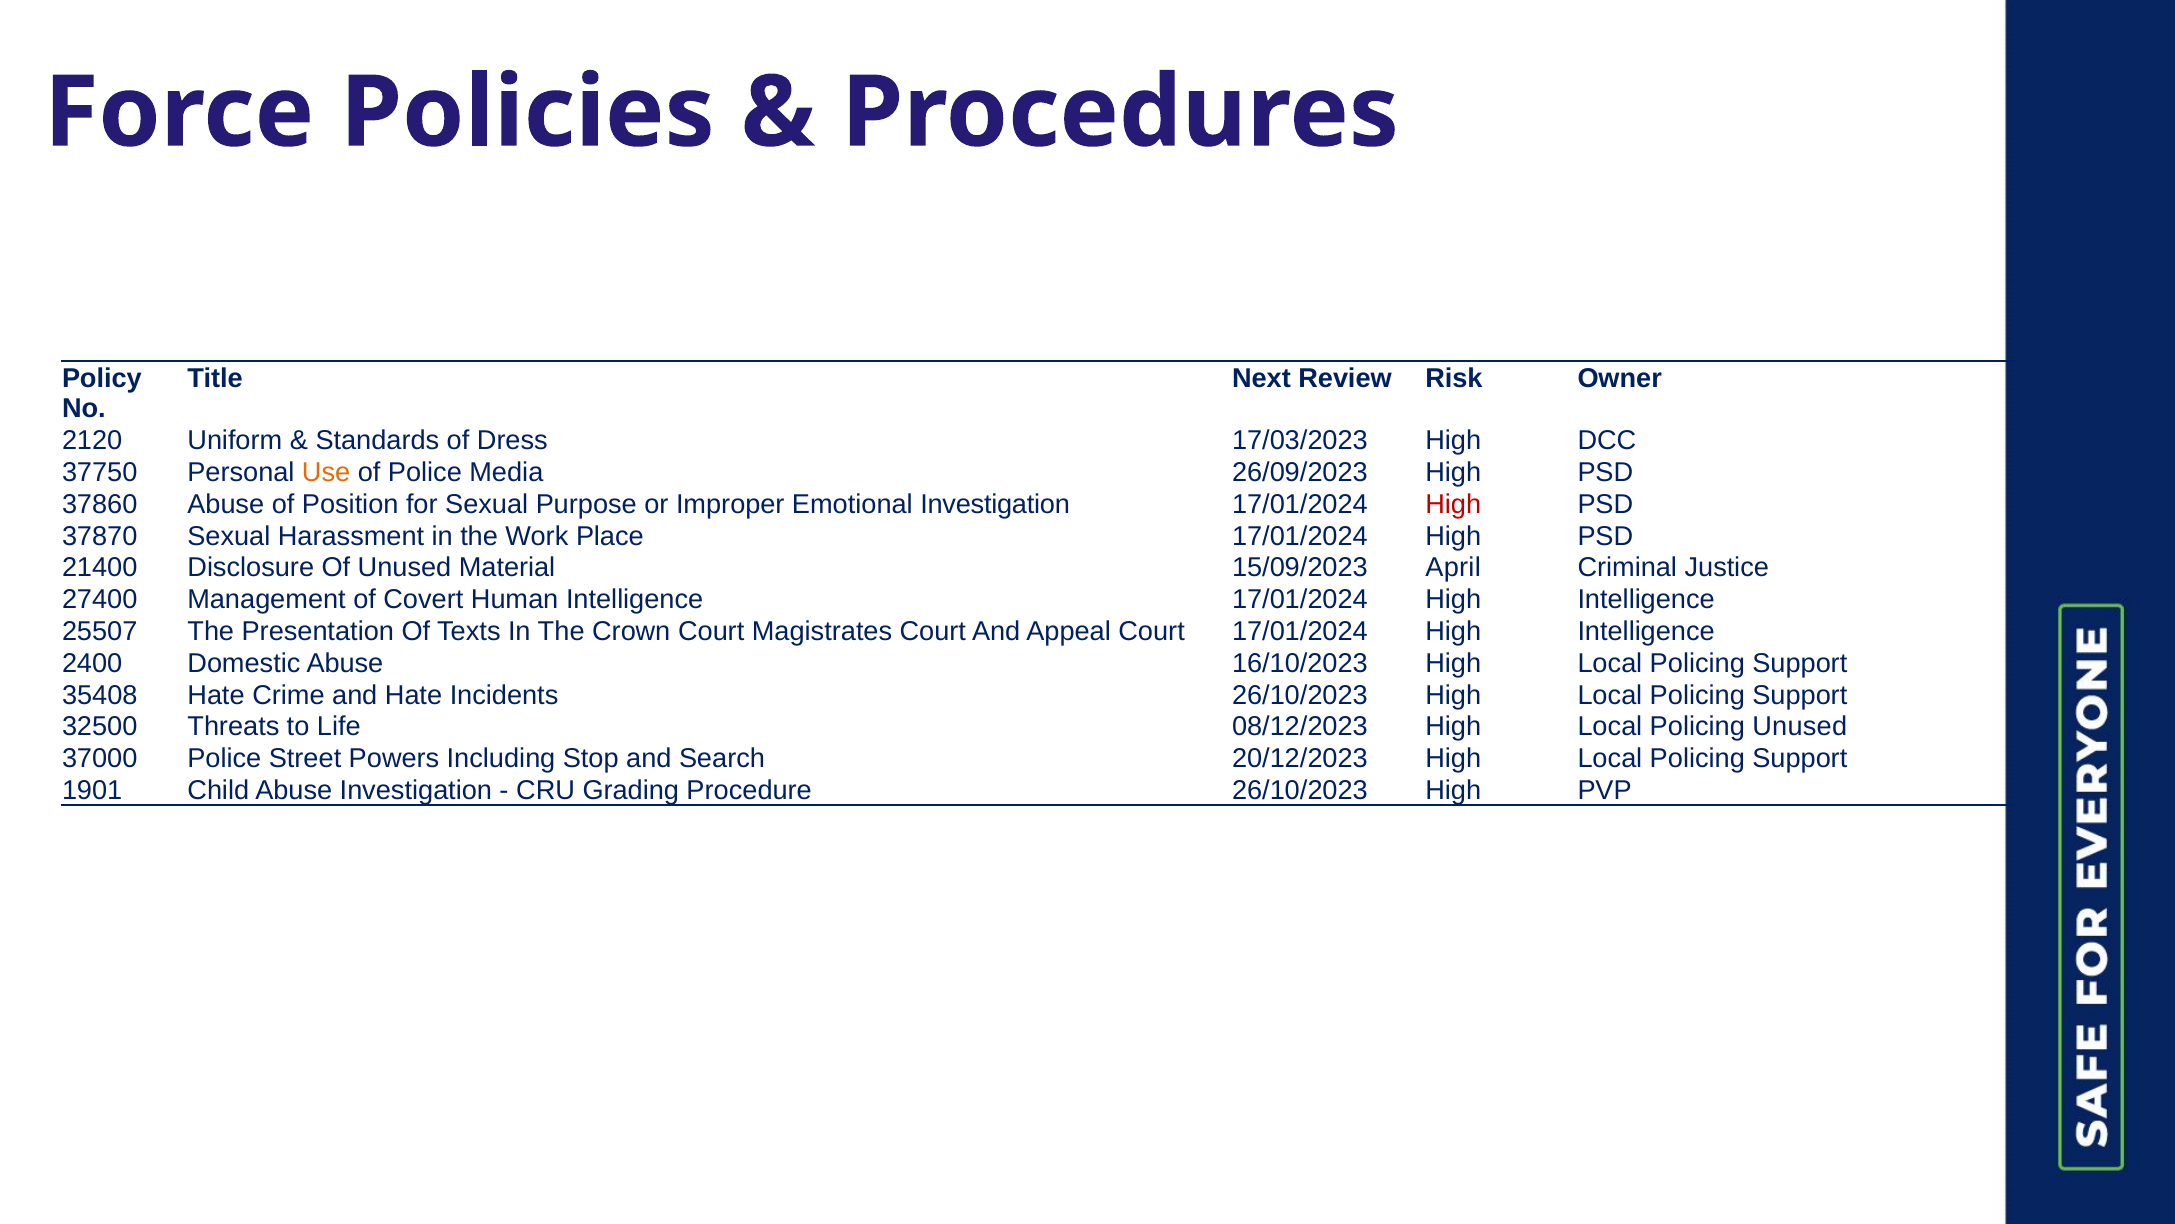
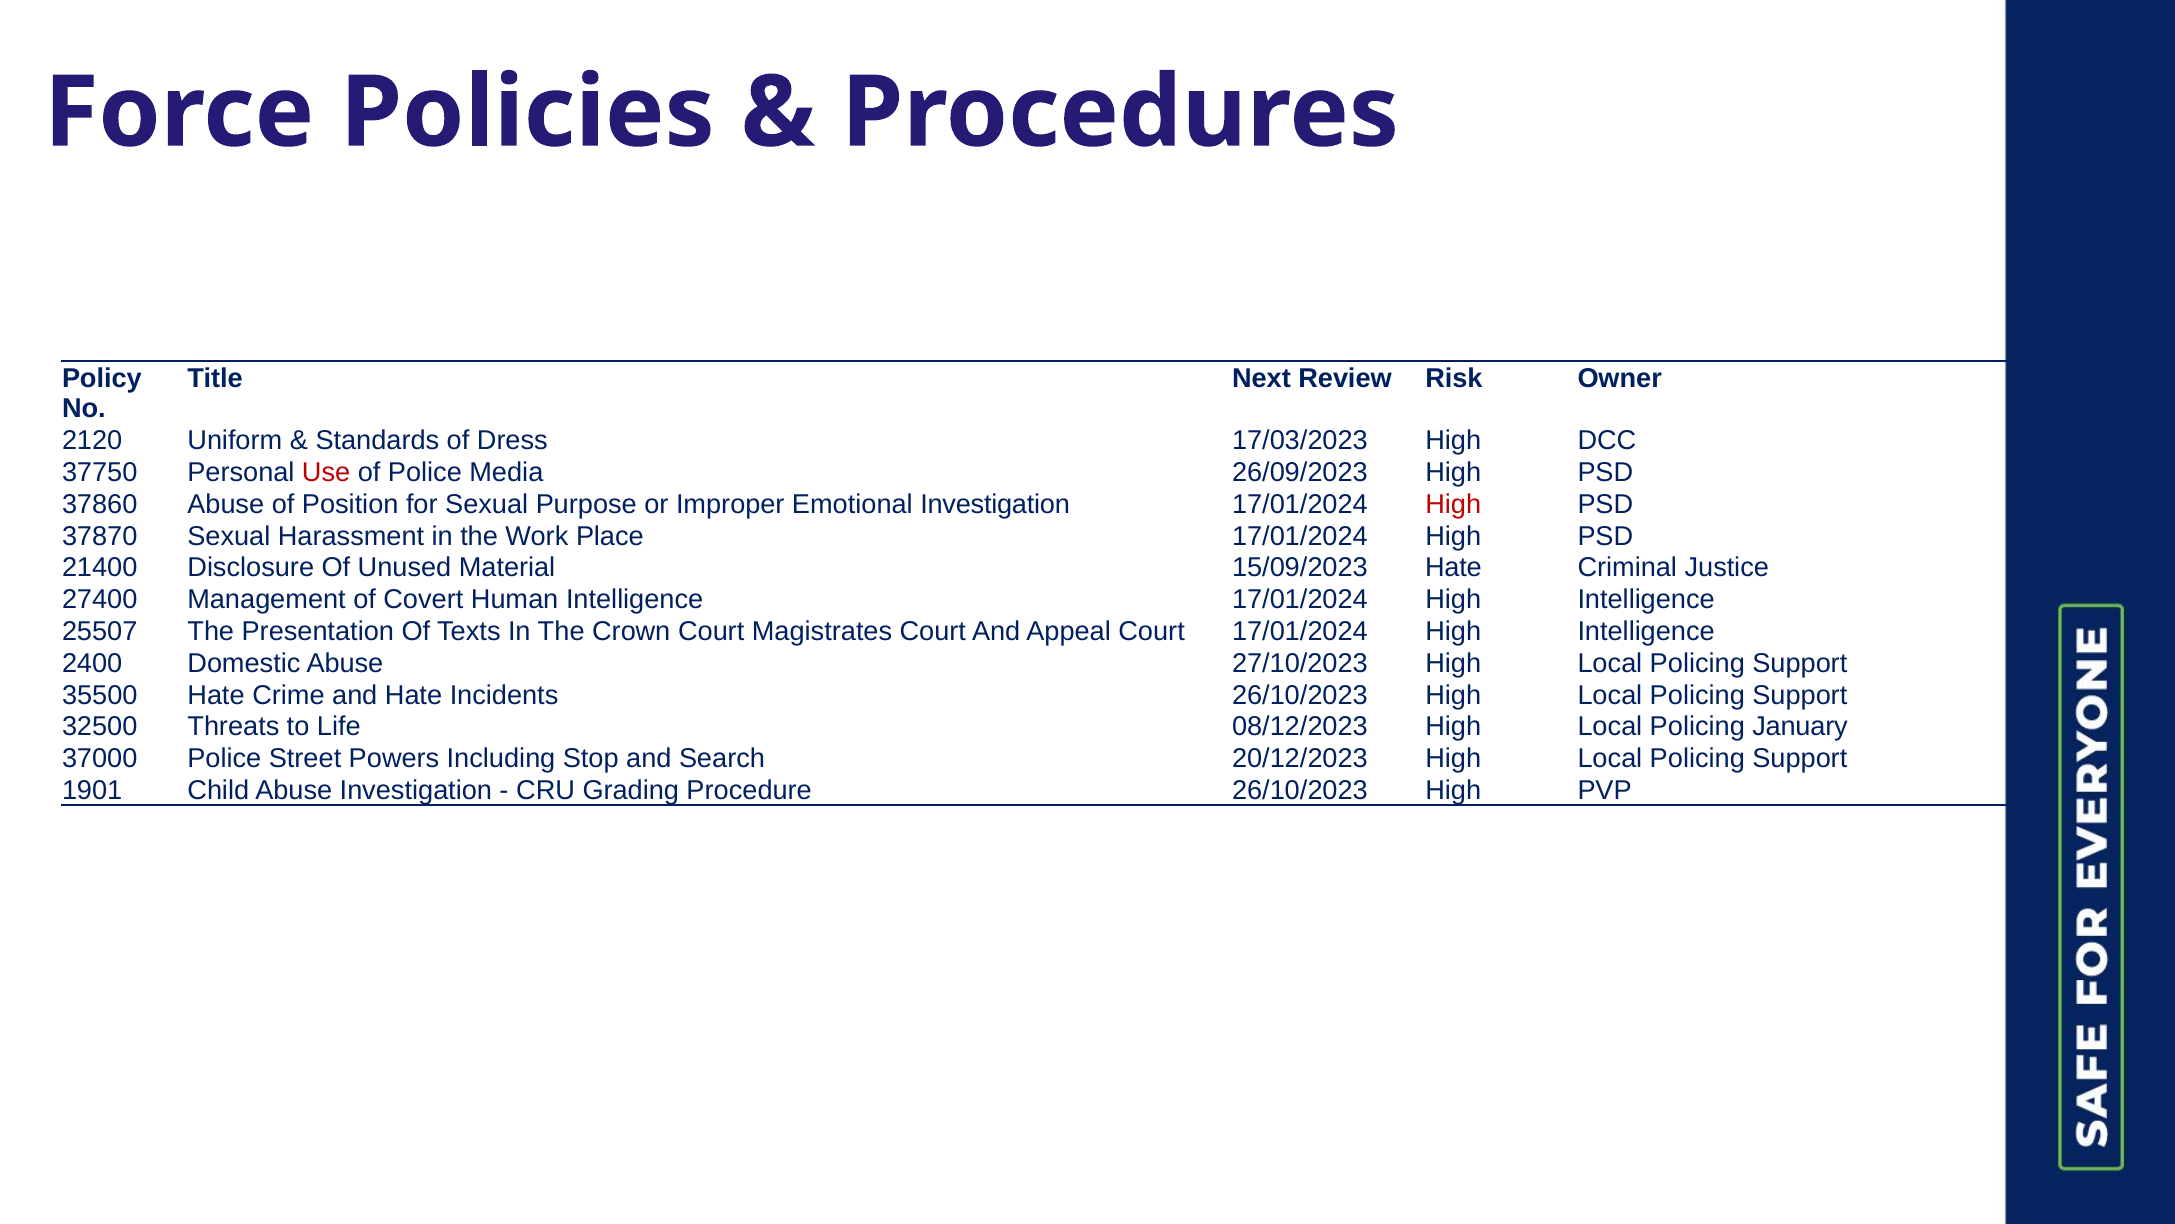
Use colour: orange -> red (326, 472)
15/09/2023 April: April -> Hate (1453, 568)
16/10/2023: 16/10/2023 -> 27/10/2023 (1300, 663)
35408: 35408 -> 35500 (100, 695)
Policing Unused: Unused -> January (1800, 727)
